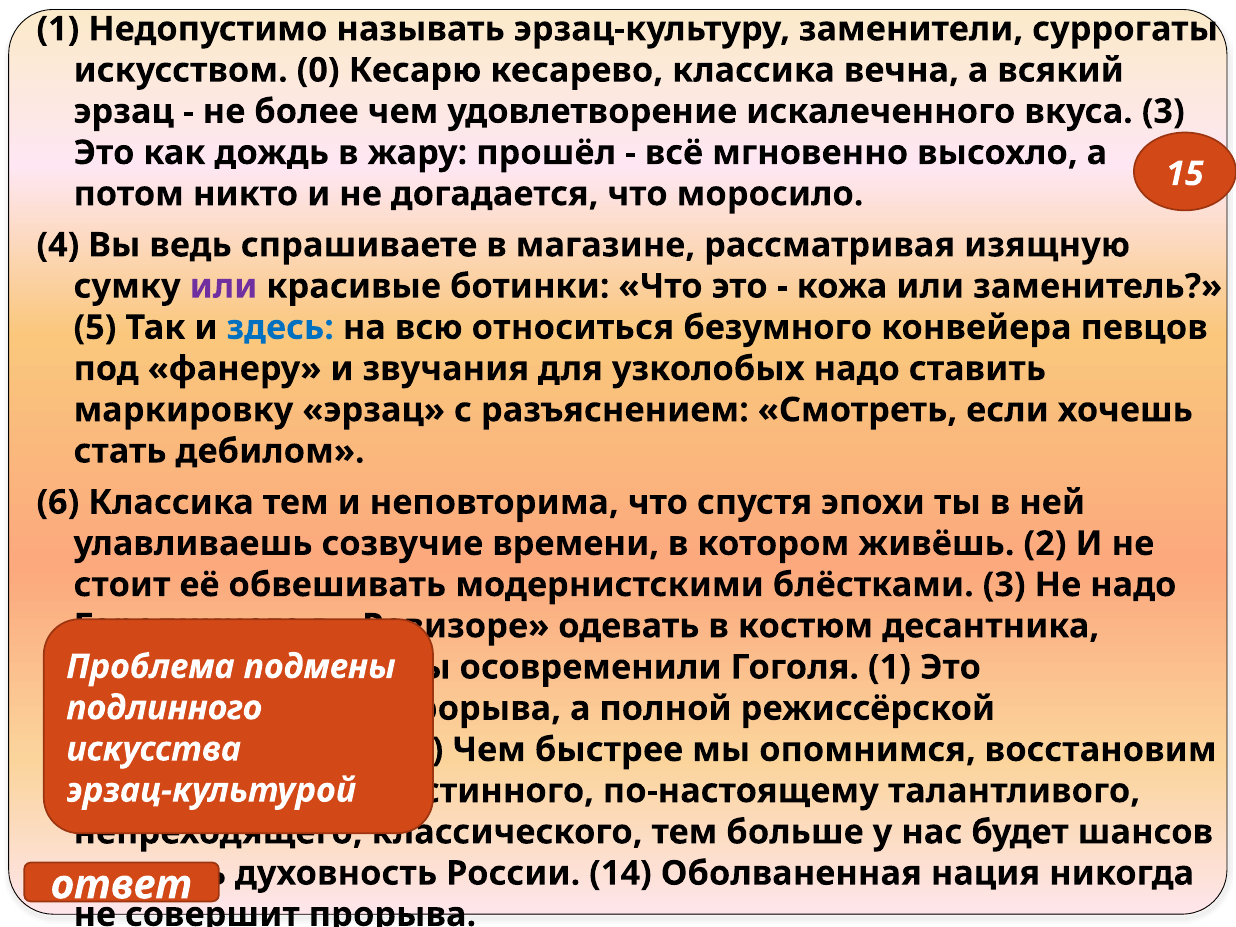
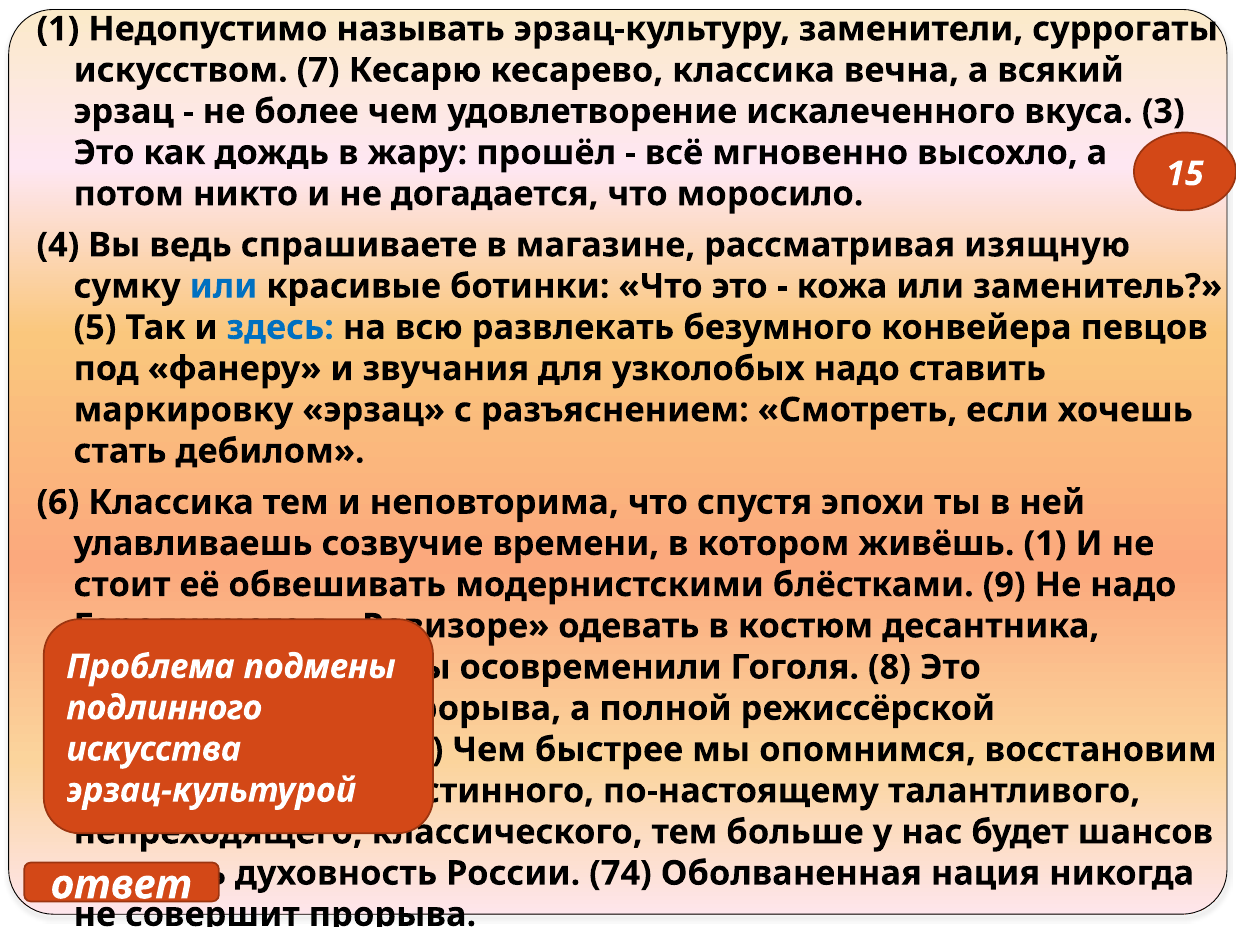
0: 0 -> 7 (318, 70)
или colour: purple -> blue (224, 286)
относиться: относиться -> развлекать (573, 328)
живёшь 2: 2 -> 1 (1045, 544)
блёстками 3: 3 -> 9 (1004, 585)
Гоголя 1: 1 -> 8 (889, 667)
14: 14 -> 74 (620, 873)
